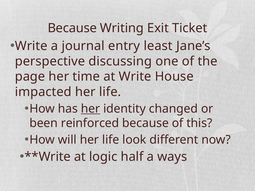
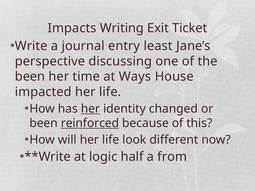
Because: Because -> Impacts (72, 28)
page: page -> been (30, 77)
at Write: Write -> Ways (135, 77)
reinforced underline: none -> present (90, 123)
ways: ways -> from (172, 157)
